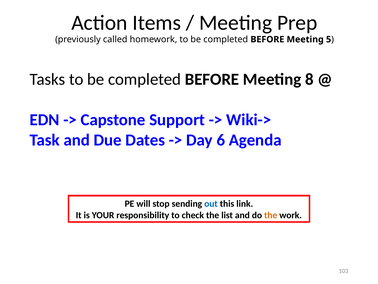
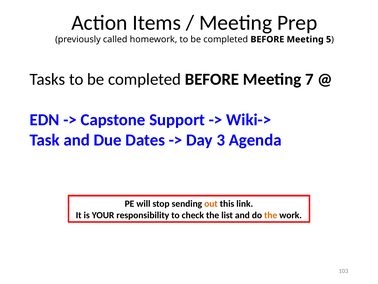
8: 8 -> 7 (309, 79)
6: 6 -> 3 (221, 140)
out colour: blue -> orange (211, 203)
